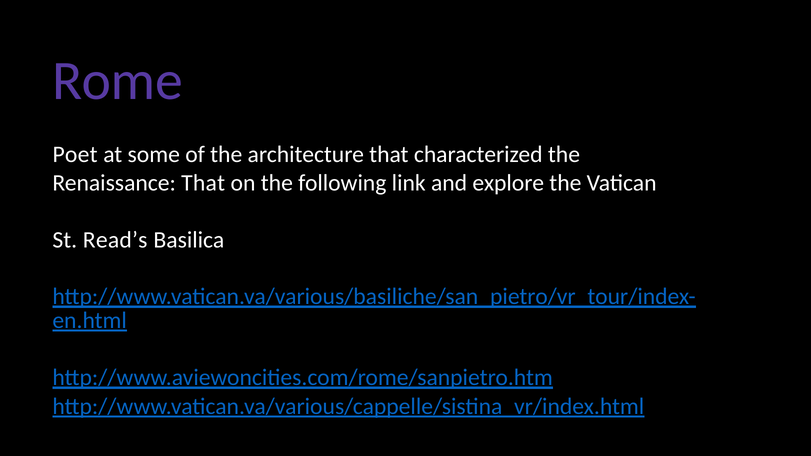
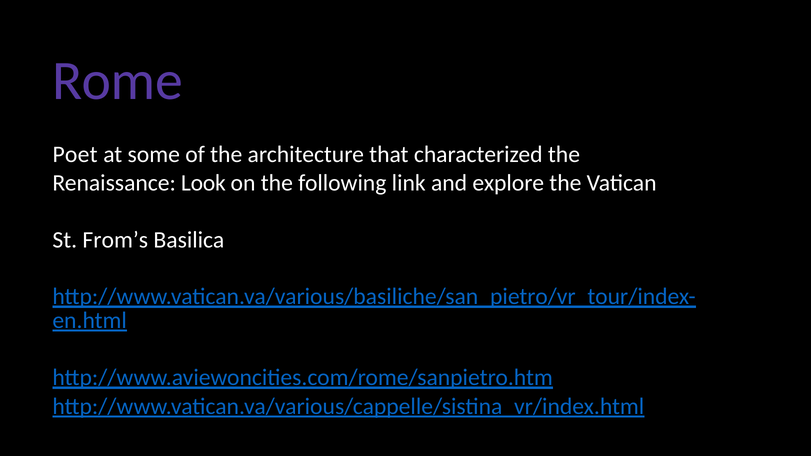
Renaissance That: That -> Look (203, 183)
Read’s: Read’s -> From’s (115, 240)
